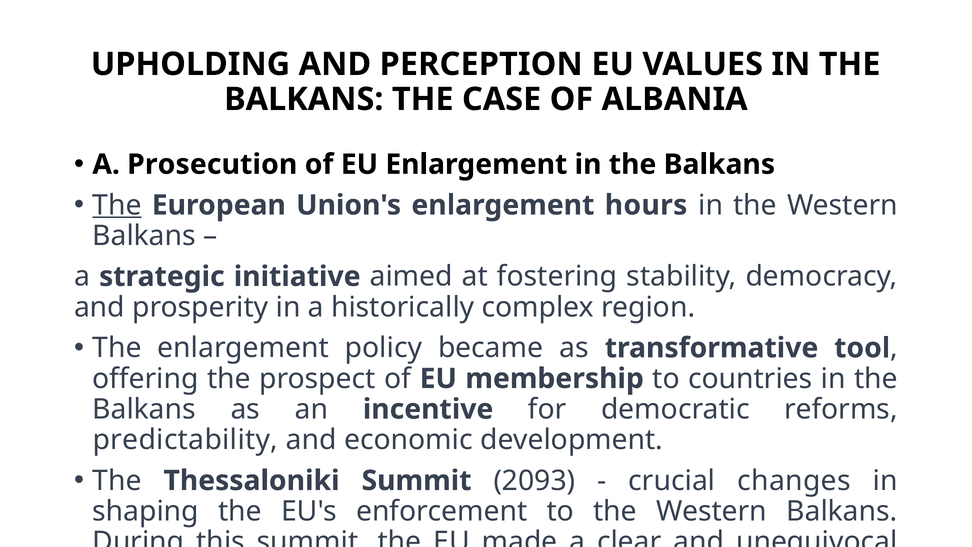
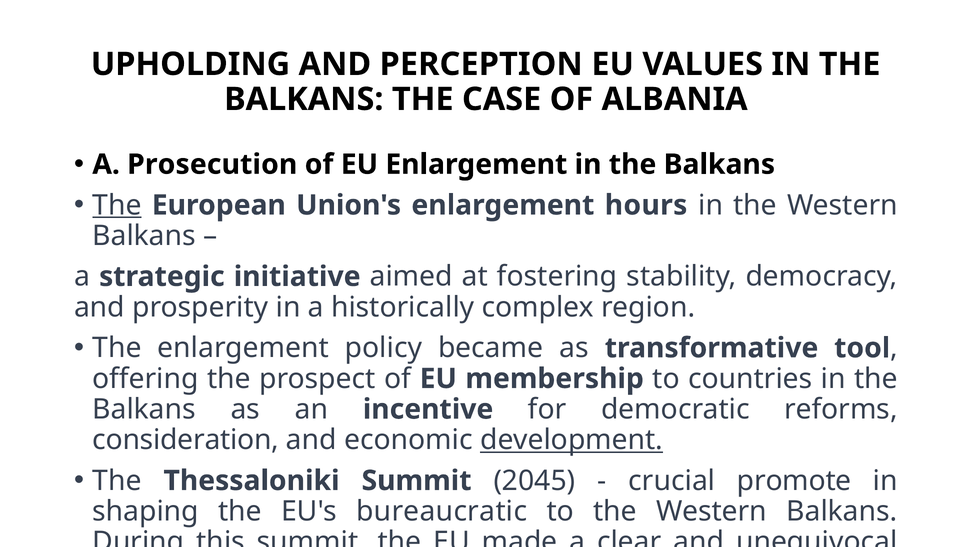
predictability: predictability -> consideration (186, 440)
development underline: none -> present (572, 440)
2093: 2093 -> 2045 (534, 480)
changes: changes -> promote (794, 480)
enforcement: enforcement -> bureaucratic (442, 511)
